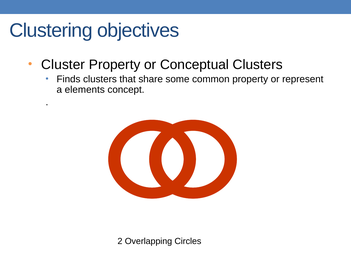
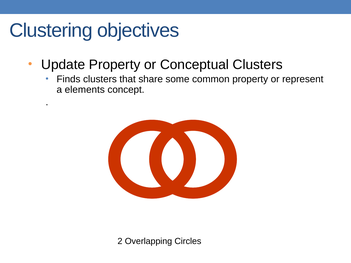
Cluster: Cluster -> Update (63, 65)
